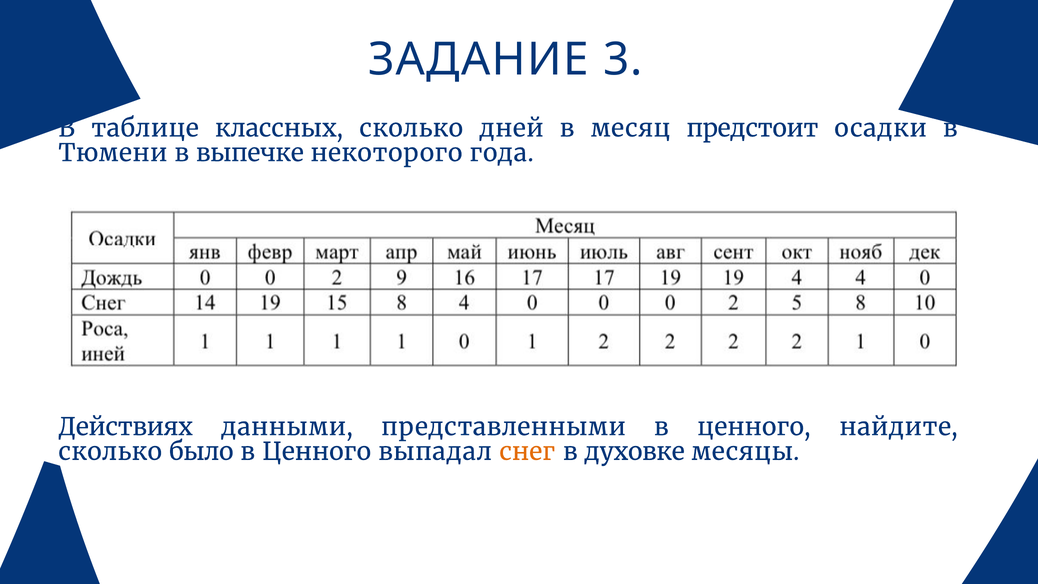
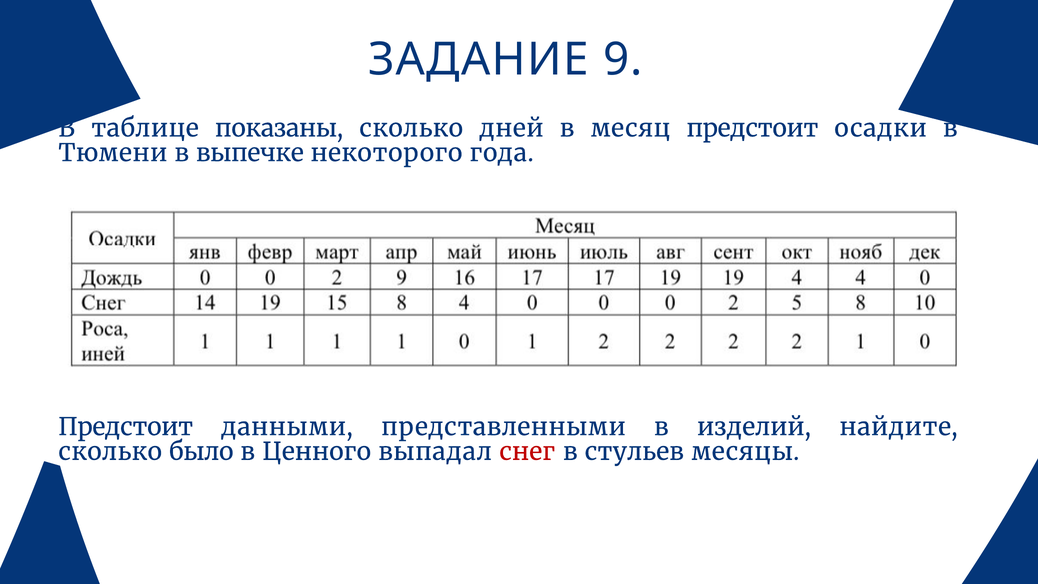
3: 3 -> 9 (623, 60)
классных: классных -> показаны (279, 128)
Действиях: Действиях -> Предстоит (126, 427)
представленными в ценного: ценного -> изделий (754, 427)
снег colour: orange -> red (527, 452)
духовке: духовке -> стульев (634, 452)
